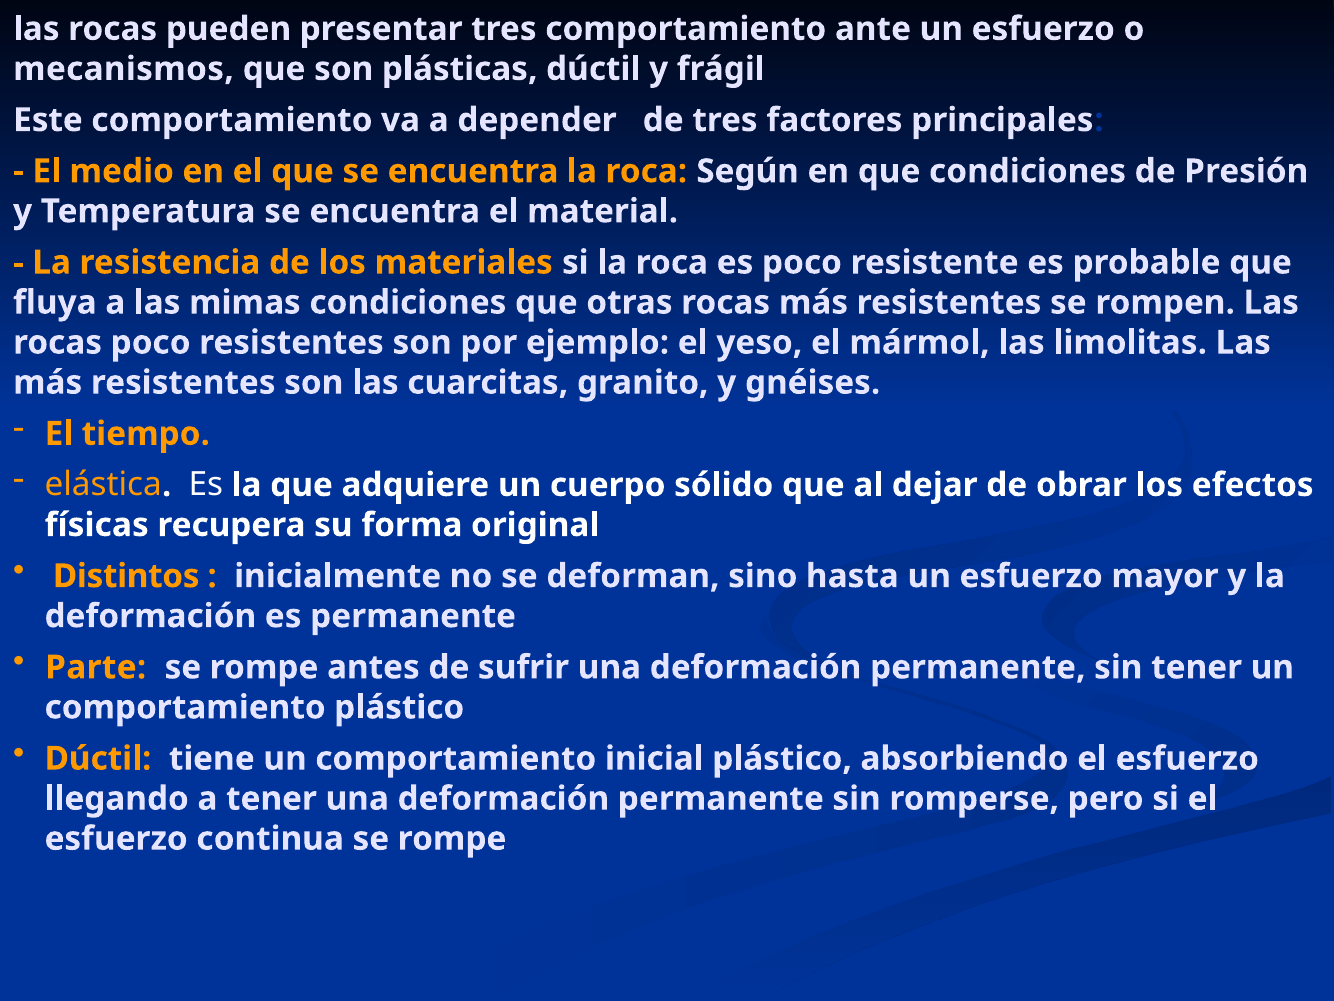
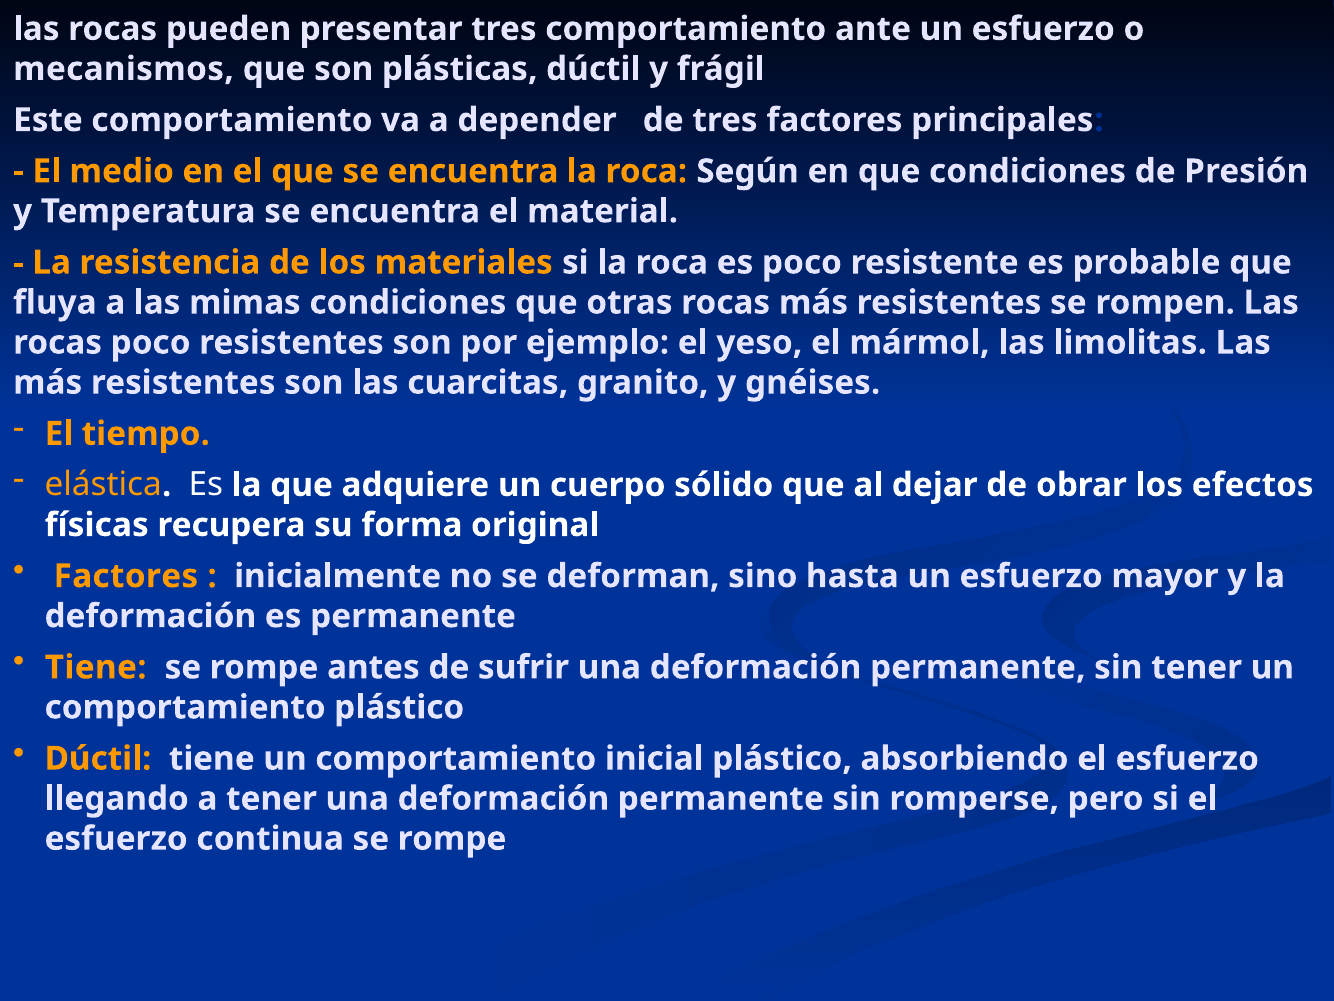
Distintos: Distintos -> Factores (126, 576)
Parte: Parte -> Tiene (96, 667)
